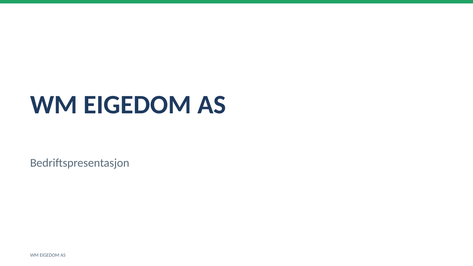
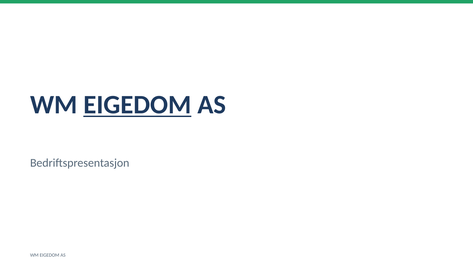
EIGEDOM underline: none -> present (137, 105)
